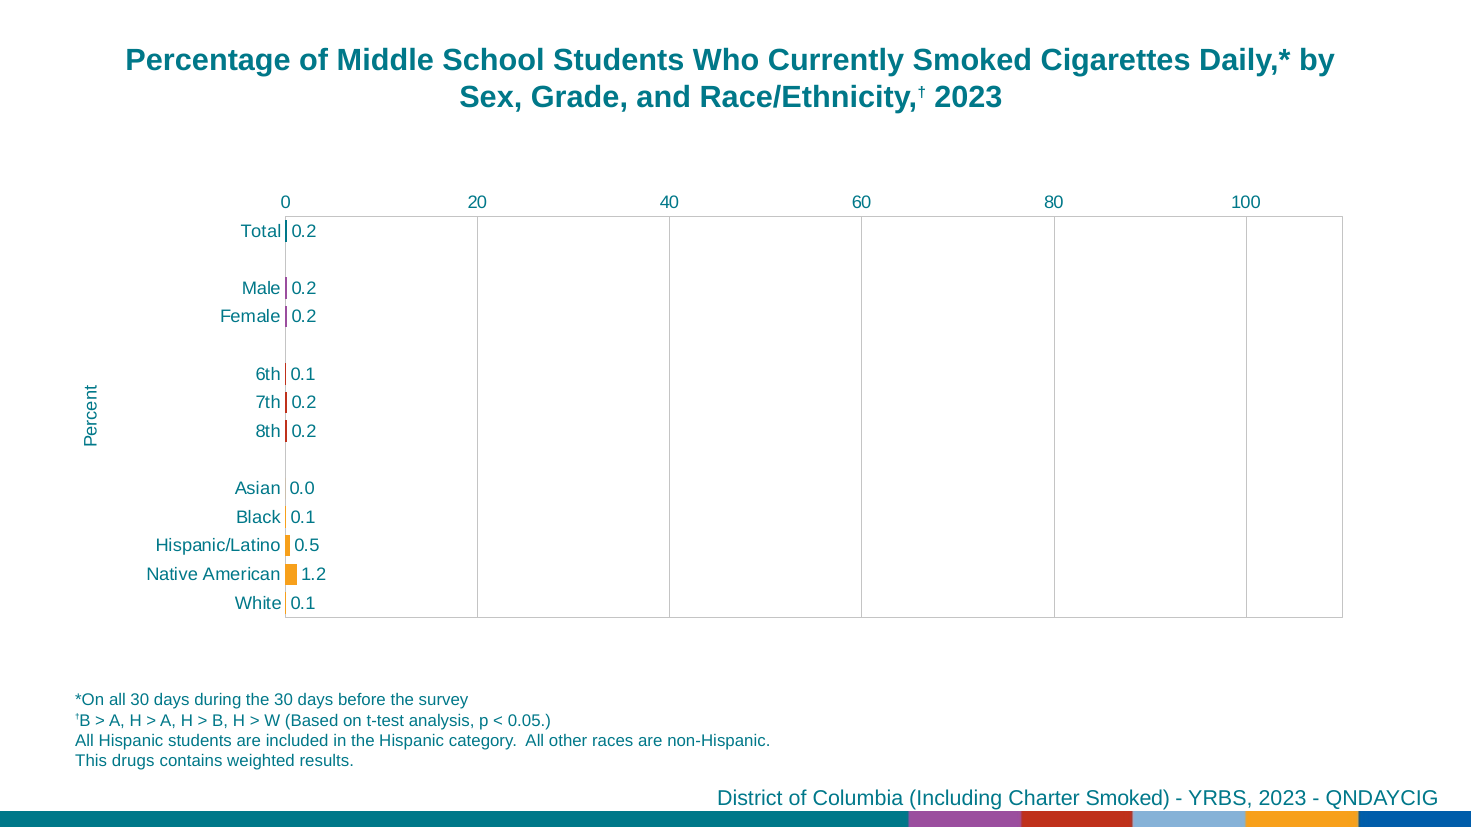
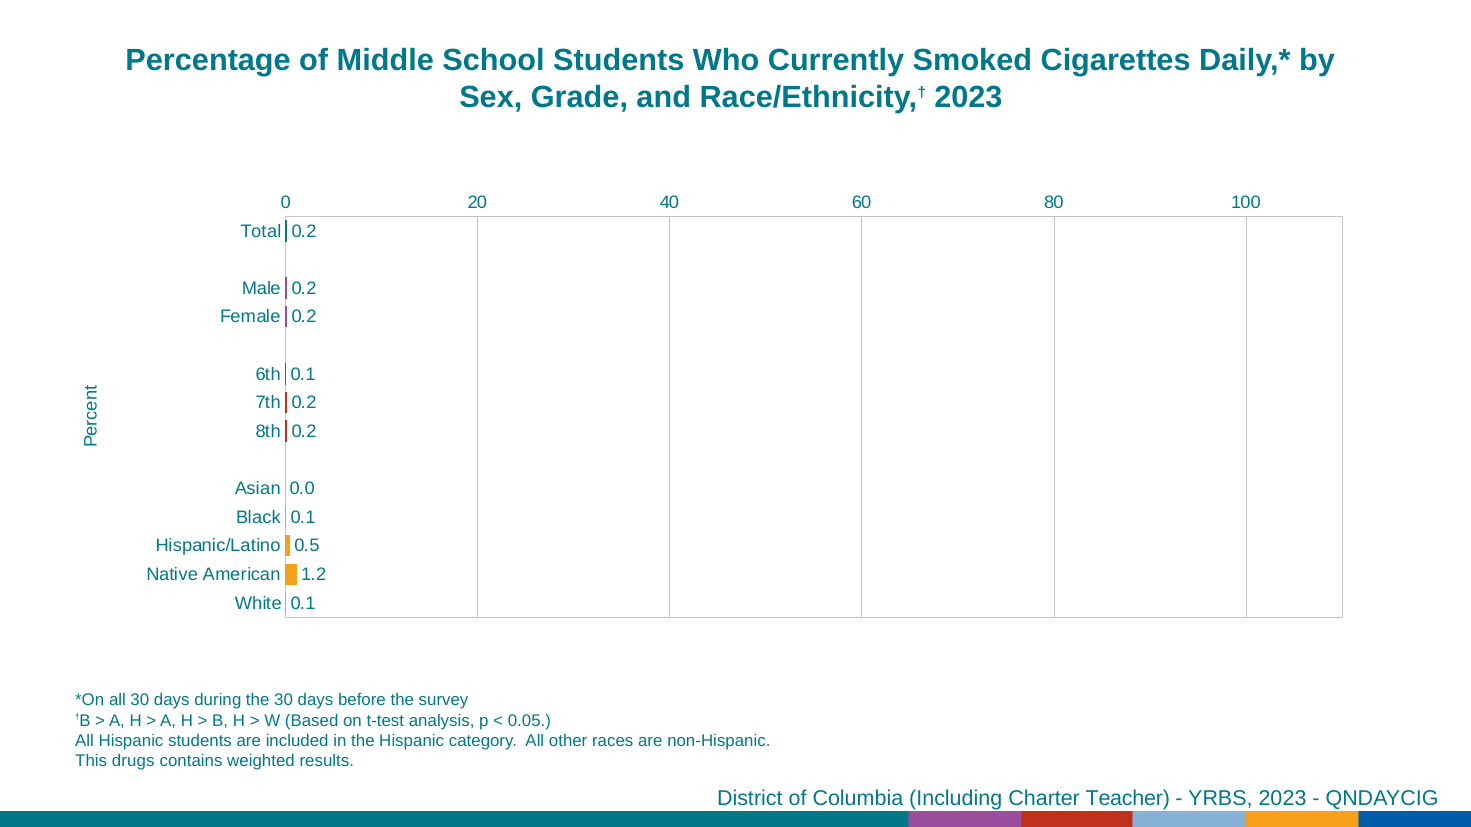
Charter Smoked: Smoked -> Teacher (1128, 799)
